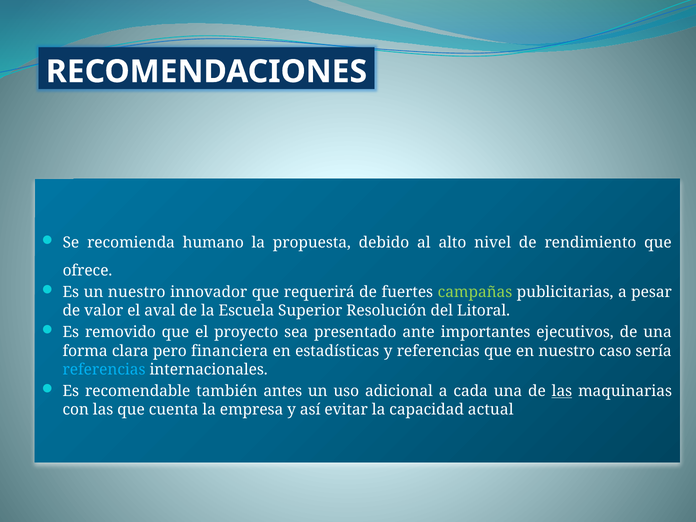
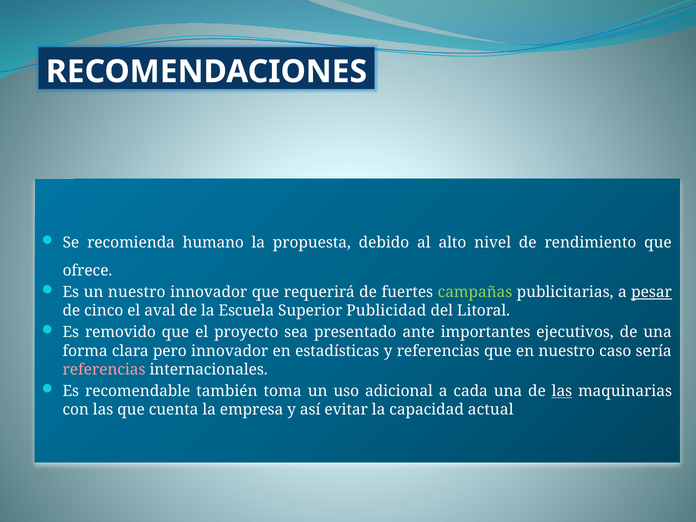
pesar underline: none -> present (652, 292)
valor: valor -> cinco (104, 311)
Resolución: Resolución -> Publicidad (386, 311)
pero financiera: financiera -> innovador (230, 351)
referencias colour: light blue -> pink (104, 369)
antes: antes -> toma (283, 391)
